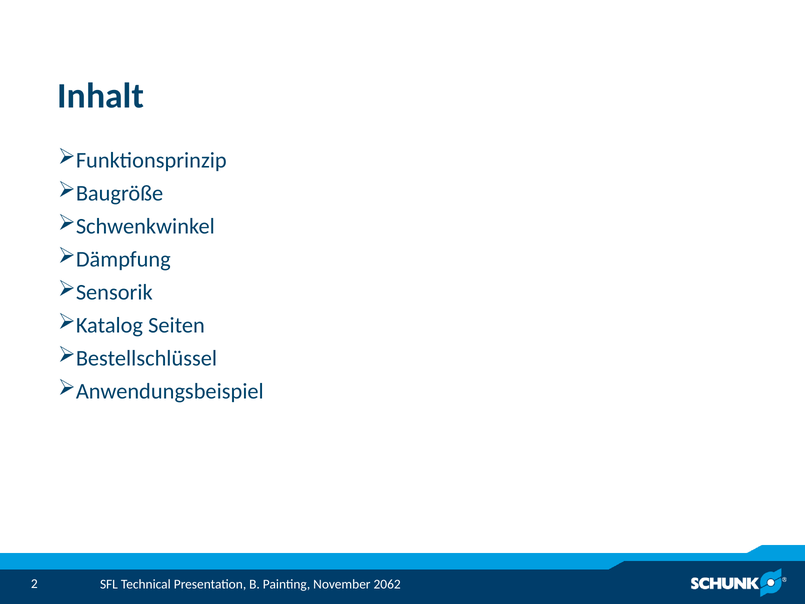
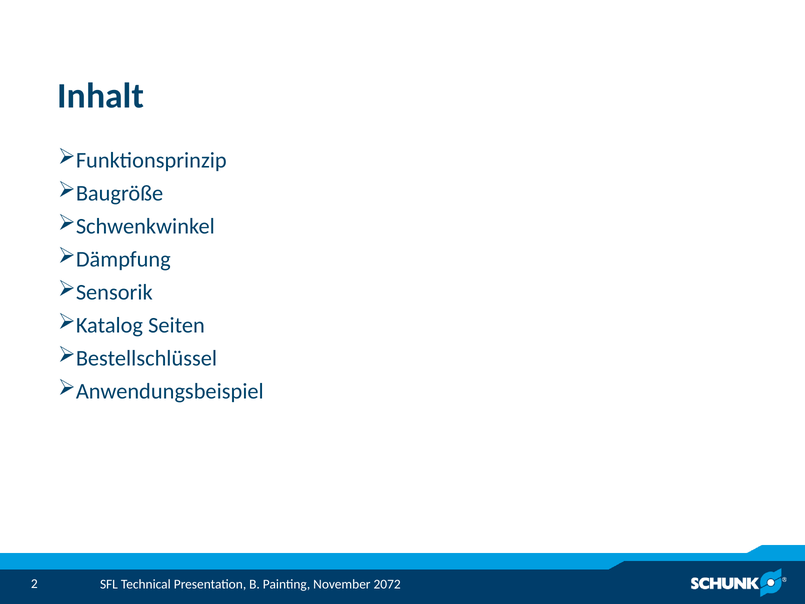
2062: 2062 -> 2072 (387, 584)
